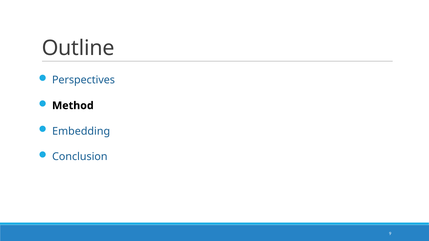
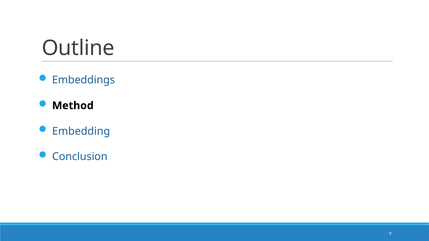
Perspectives: Perspectives -> Embeddings (83, 80)
